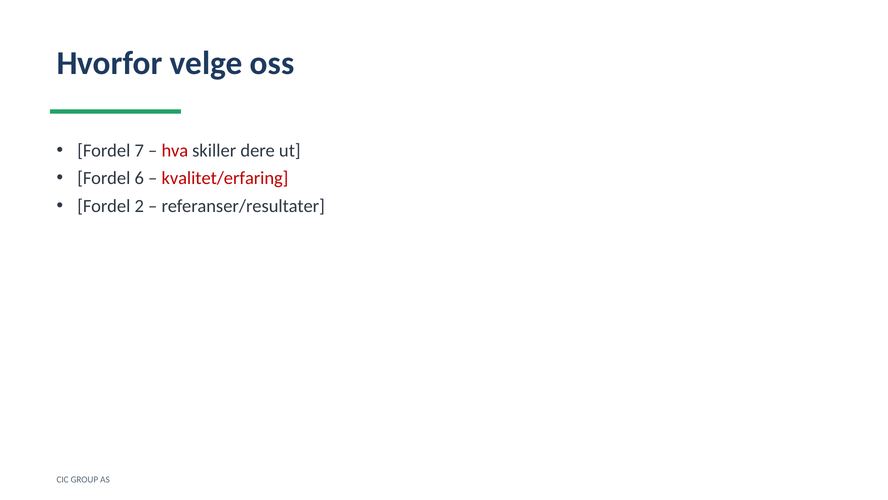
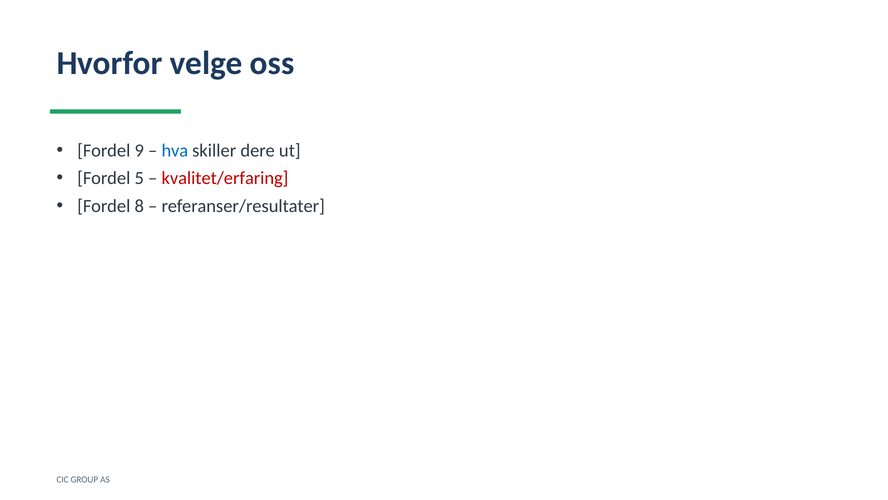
7: 7 -> 9 (139, 150)
hva colour: red -> blue (175, 150)
6: 6 -> 5 (139, 178)
2: 2 -> 8 (139, 206)
